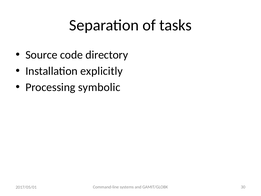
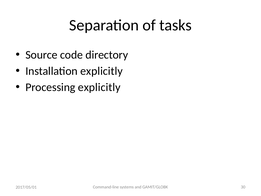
Processing symbolic: symbolic -> explicitly (99, 87)
